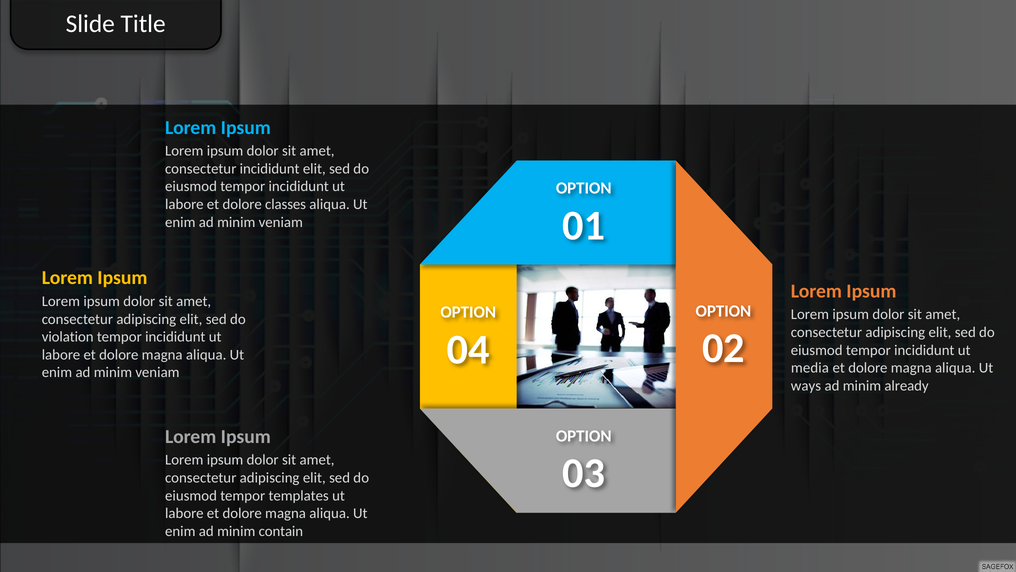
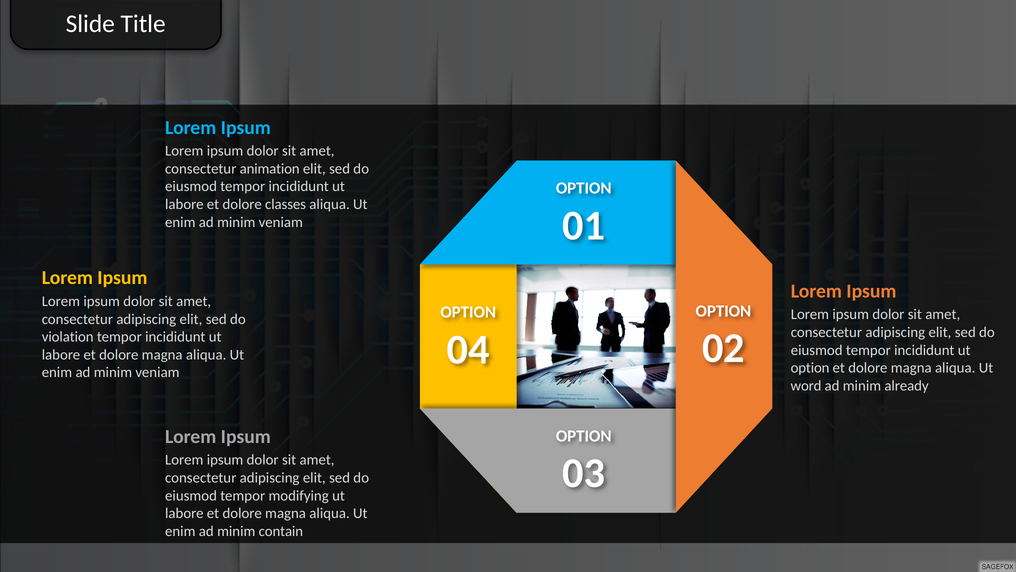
consectetur incididunt: incididunt -> animation (270, 169)
media: media -> option (810, 368)
ways: ways -> word (806, 385)
templates: templates -> modifying (299, 495)
